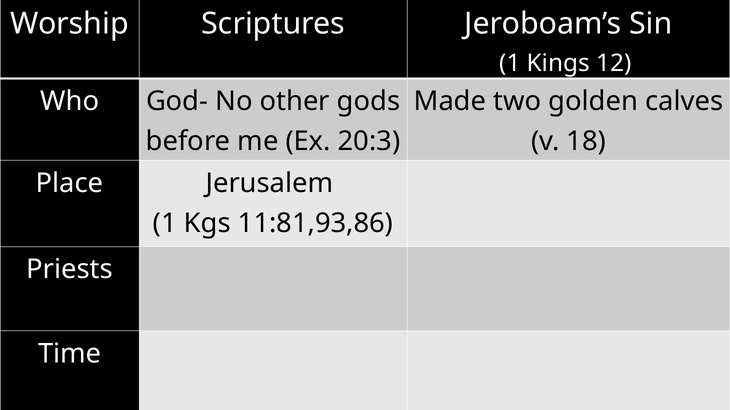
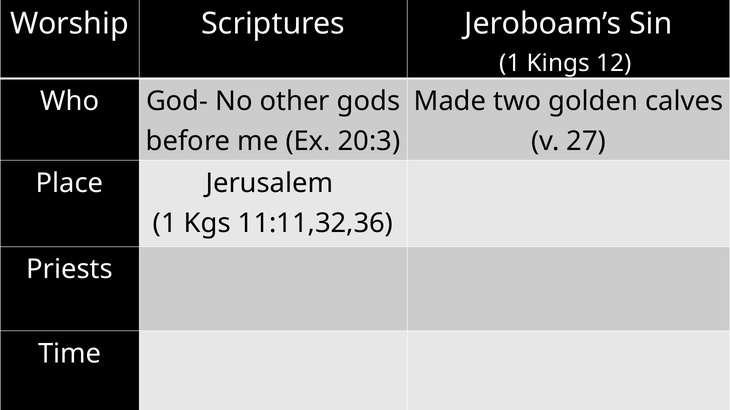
18: 18 -> 27 (586, 141)
11:81,93,86: 11:81,93,86 -> 11:11,32,36 (316, 223)
